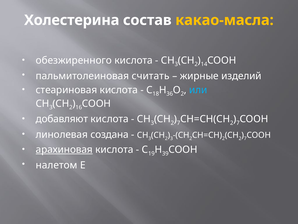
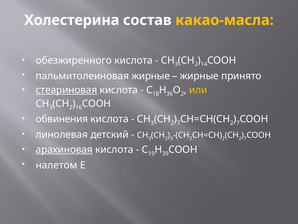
пальмитолеиновая считать: считать -> жирные (151, 76)
изделий: изделий -> принято (241, 76)
стеариновая underline: none -> present (66, 90)
или colour: light blue -> yellow (198, 90)
добавляют: добавляют -> обвинения (62, 119)
создана: создана -> детский (110, 134)
